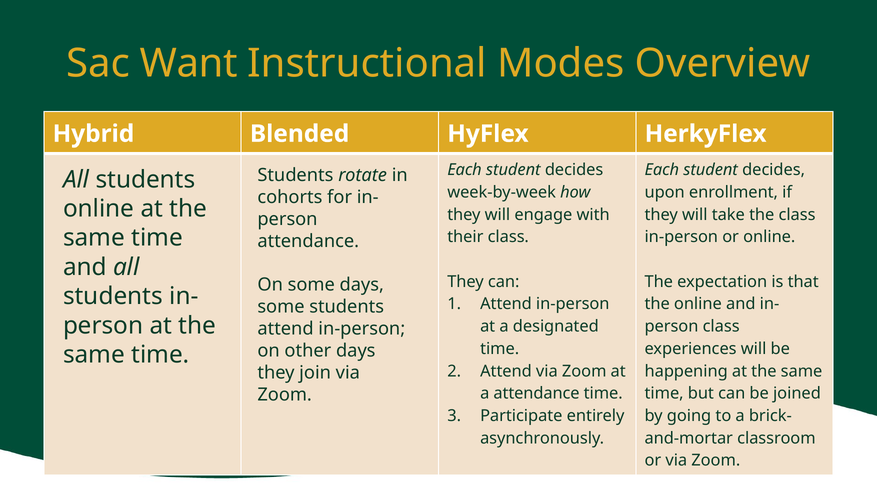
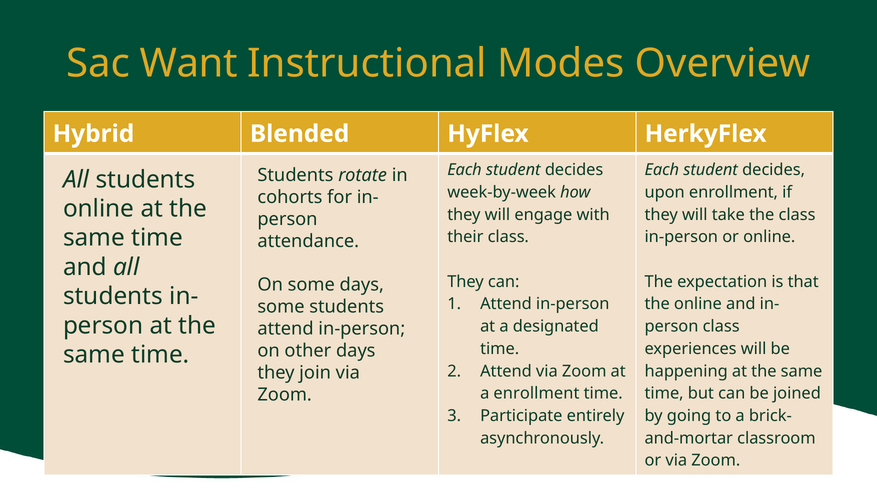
a attendance: attendance -> enrollment (536, 394)
